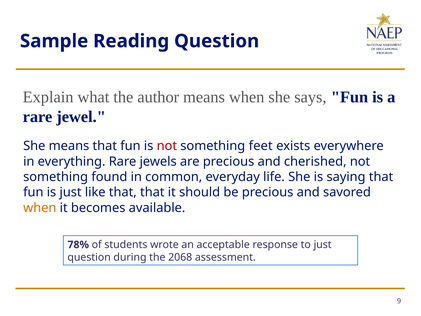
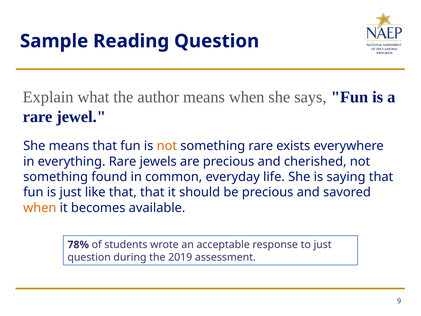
not colour: red -> orange (167, 146)
something feet: feet -> rare (261, 146)
2068: 2068 -> 2019 (180, 257)
